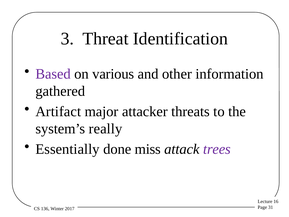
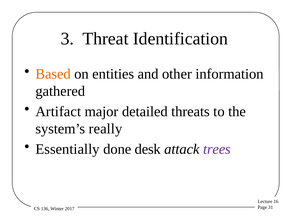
Based colour: purple -> orange (53, 74)
various: various -> entities (113, 74)
attacker: attacker -> detailed (145, 111)
miss: miss -> desk (148, 149)
